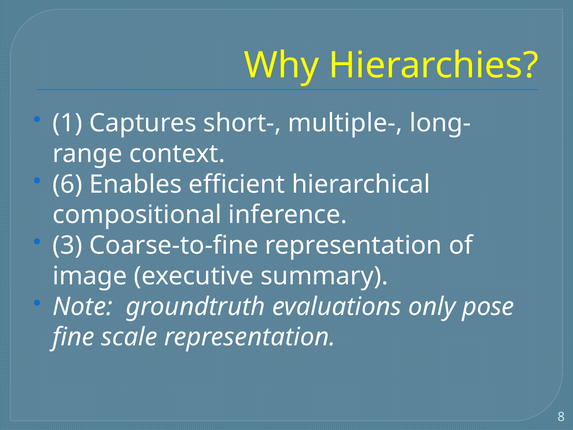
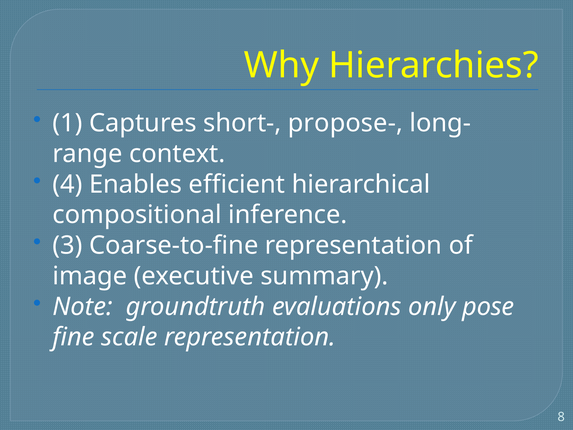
multiple-: multiple- -> propose- (345, 123)
6: 6 -> 4 (67, 184)
